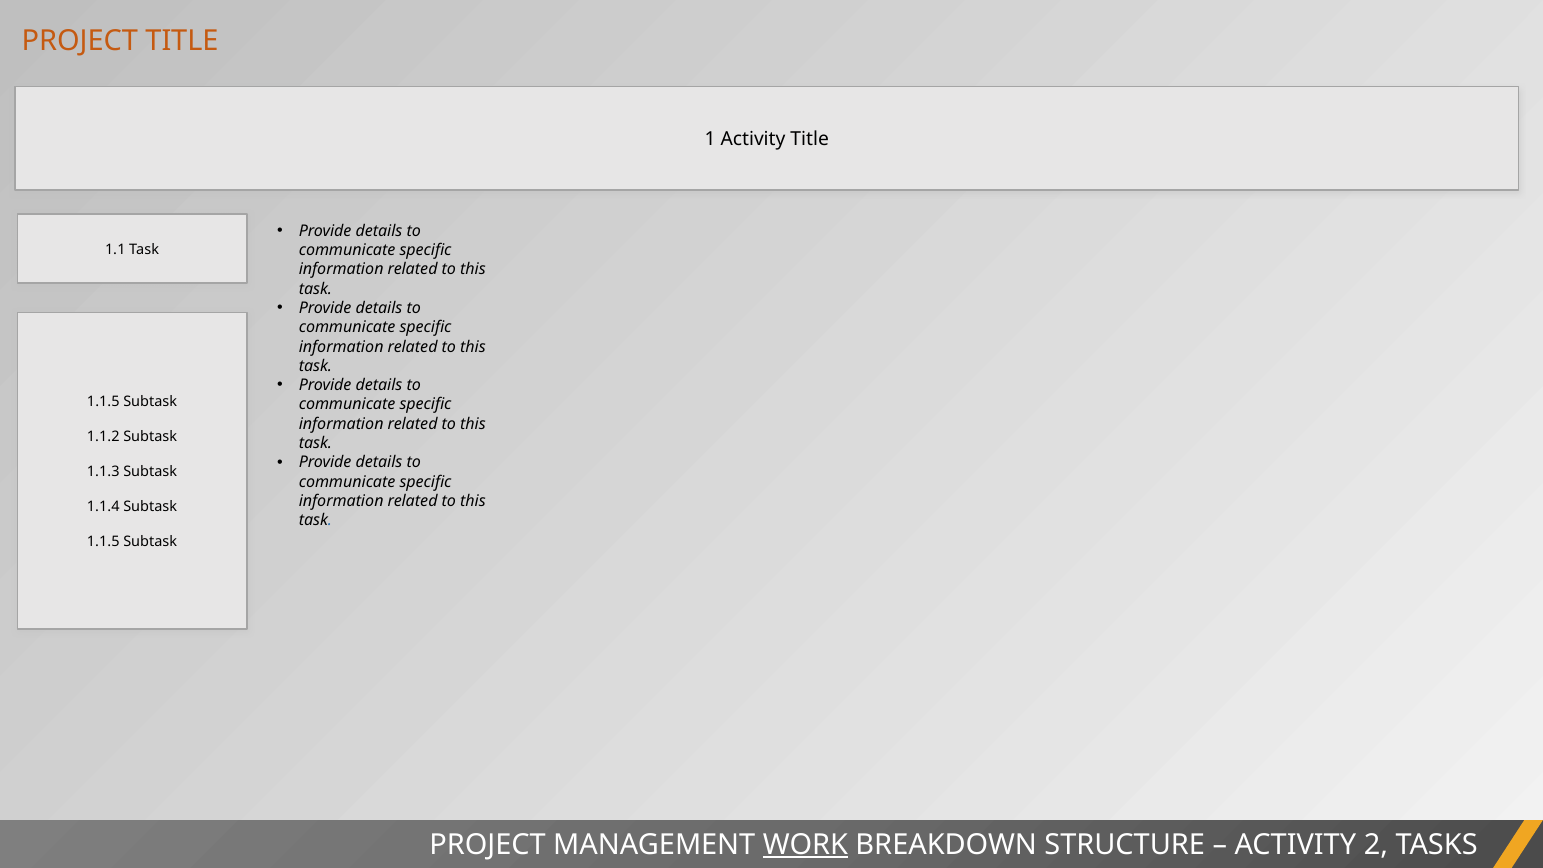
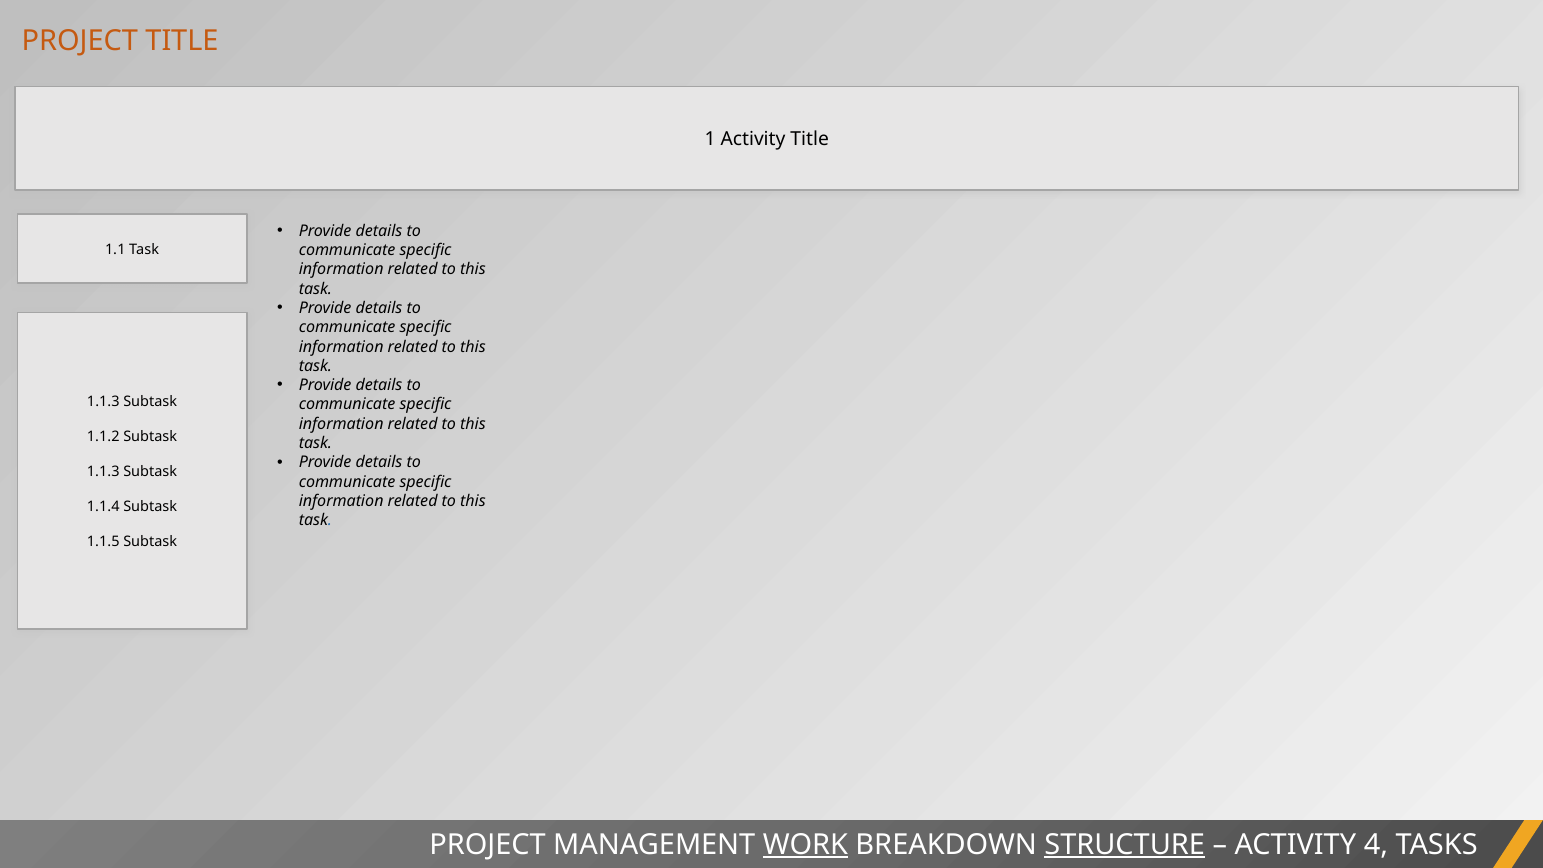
1.1.5: 1.1.5 -> 1.1.3 (103, 402)
STRUCTURE underline: none -> present (1125, 845)
2: 2 -> 4 (1376, 845)
